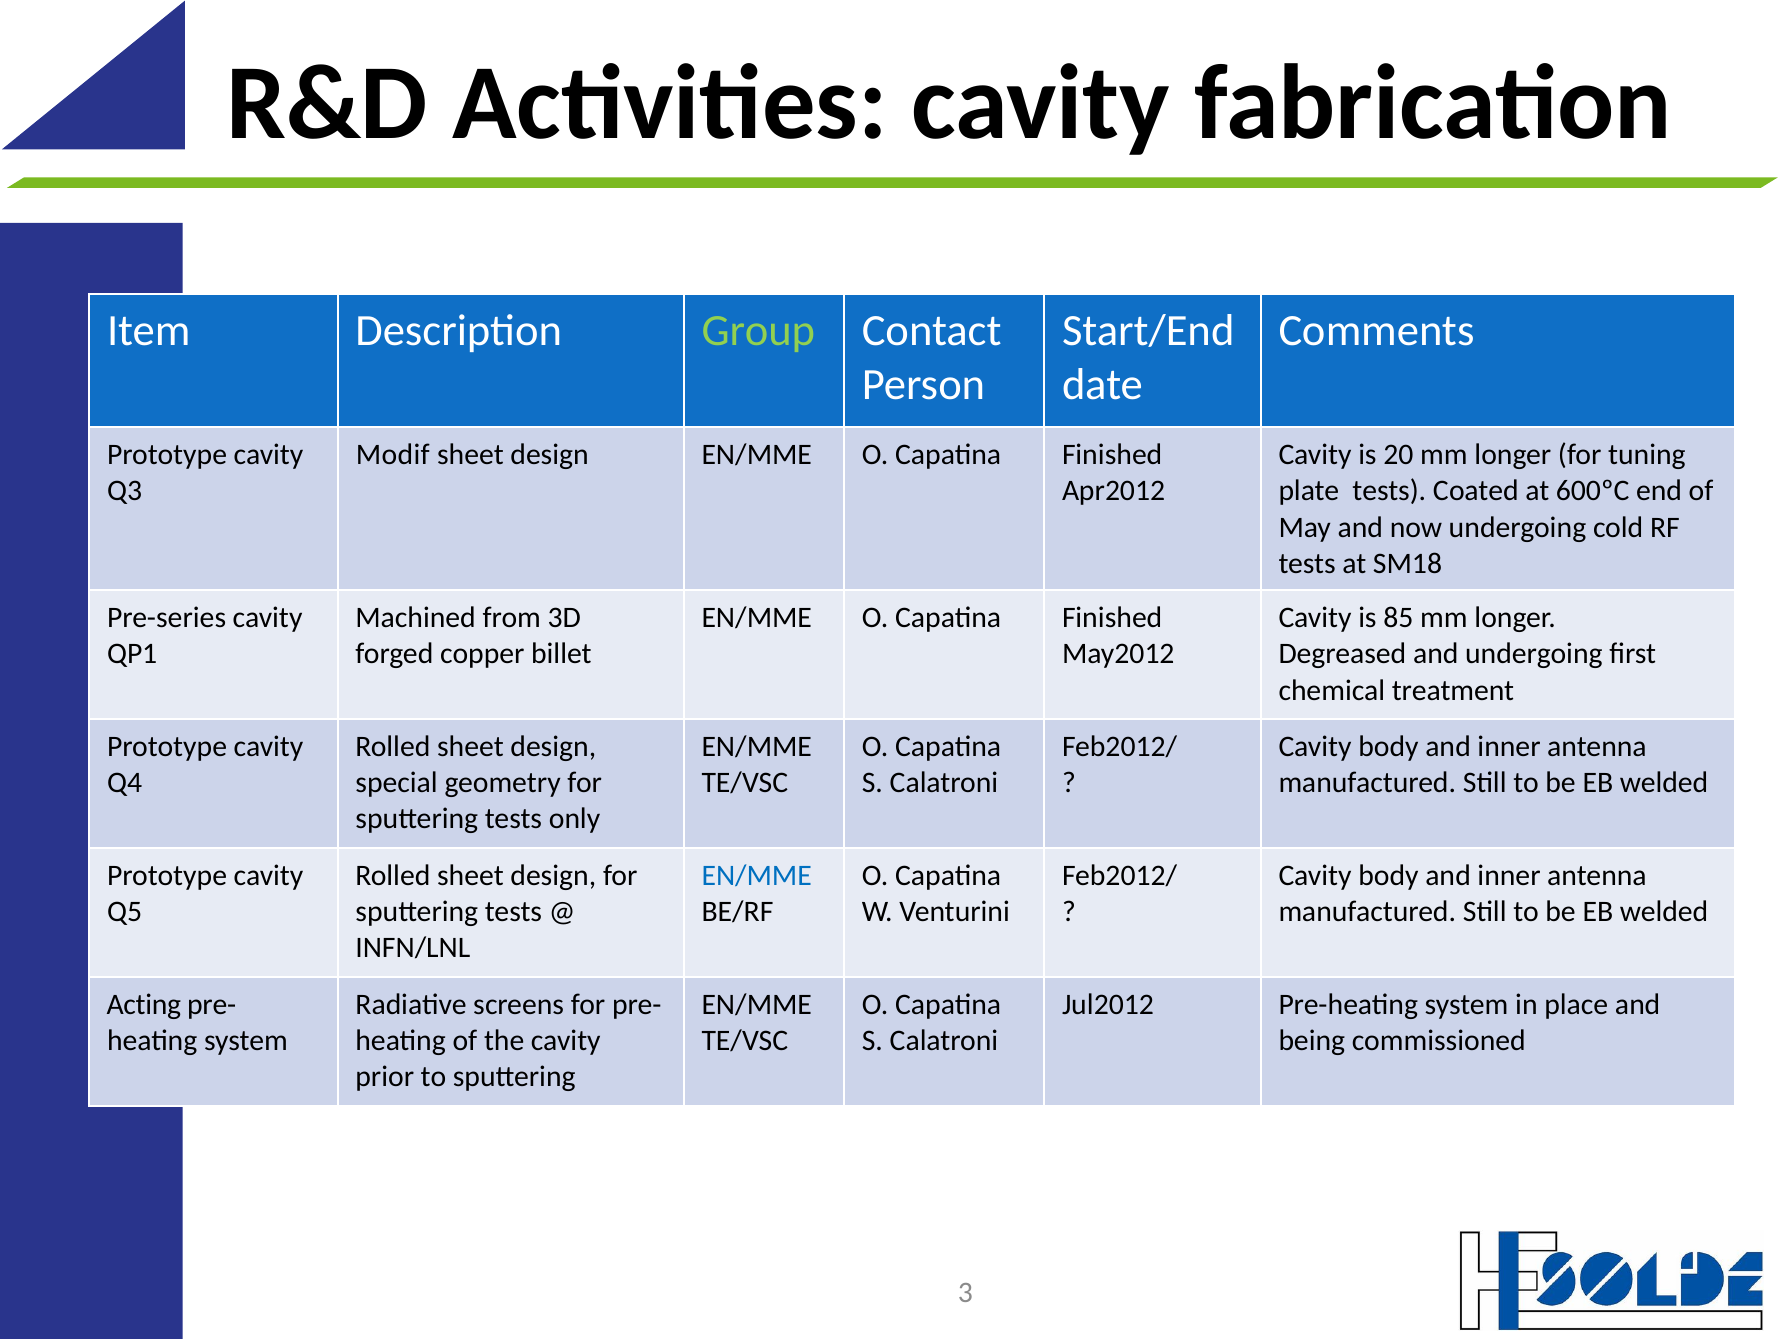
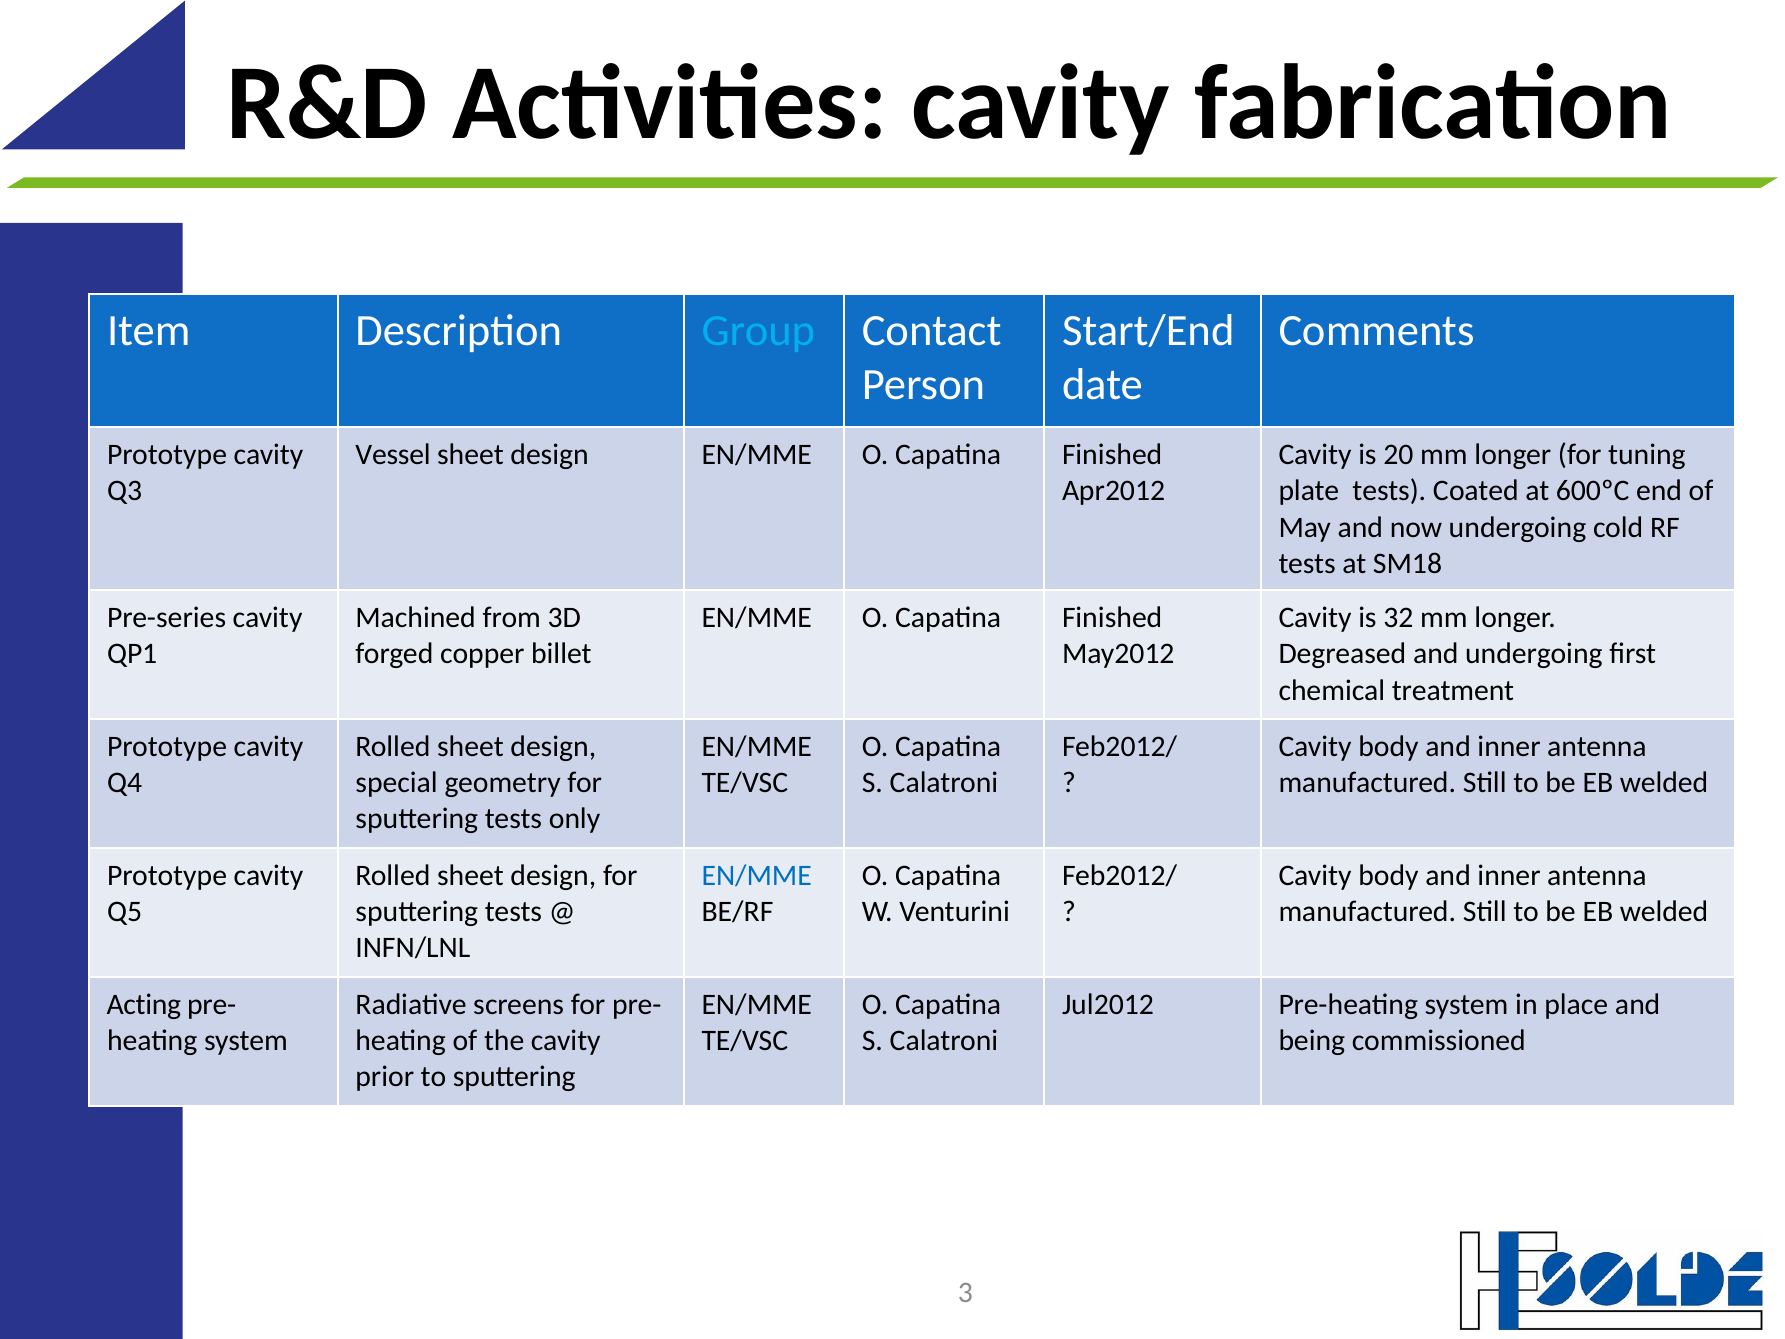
Group colour: light green -> light blue (758, 331)
Modif: Modif -> Vessel (393, 455)
85: 85 -> 32 (1398, 618)
